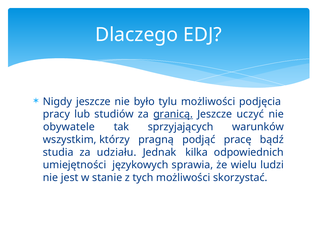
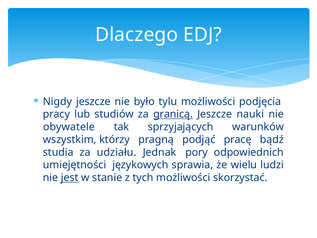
uczyć: uczyć -> nauki (250, 114)
kilka: kilka -> pory (197, 152)
jest underline: none -> present (70, 178)
